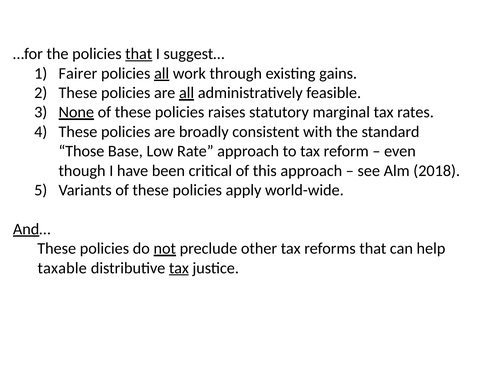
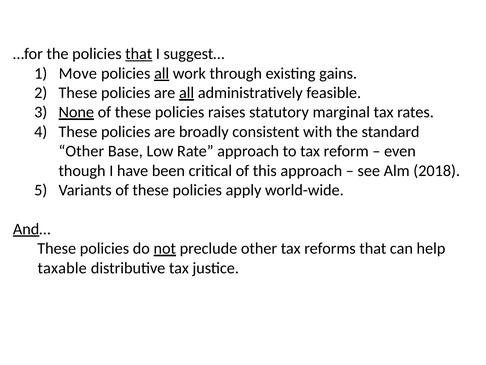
Fairer: Fairer -> Move (78, 73)
Those: Those -> Other (81, 151)
tax underline: present -> none (179, 268)
